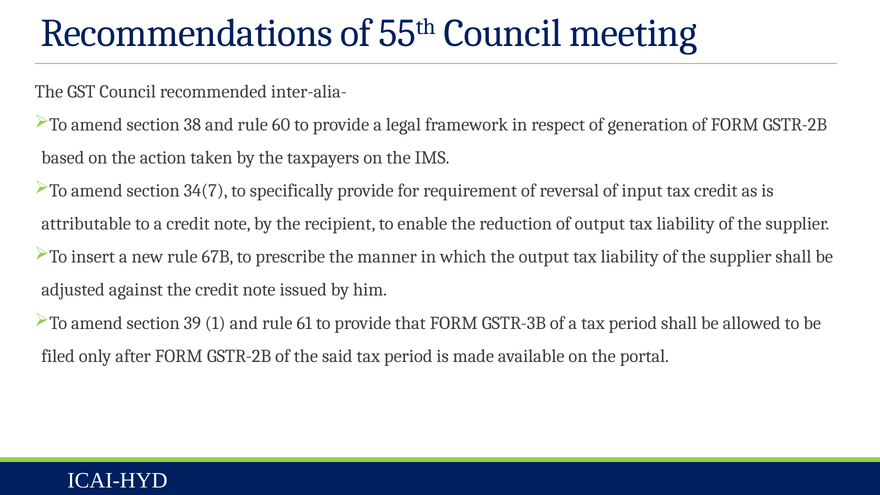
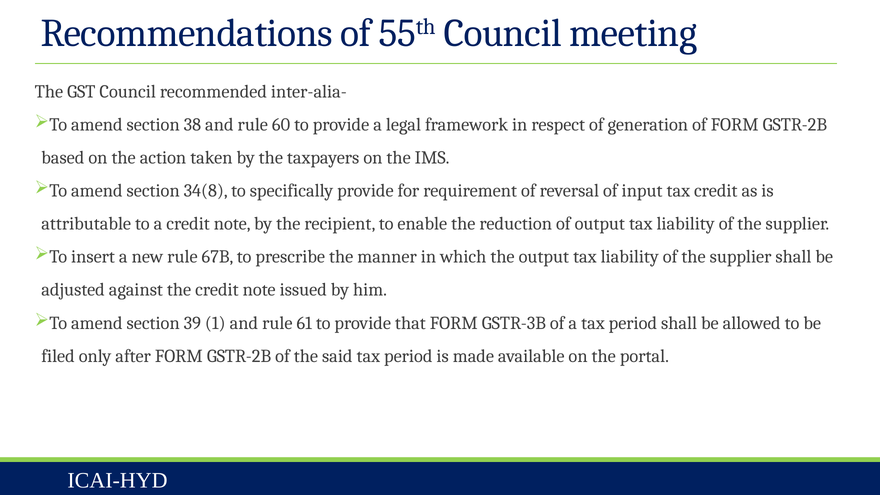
34(7: 34(7 -> 34(8 (206, 191)
